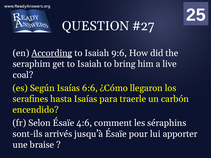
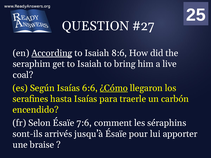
9:6: 9:6 -> 8:6 (119, 53)
¿Cómo underline: none -> present (114, 88)
4:6: 4:6 -> 7:6 (84, 123)
